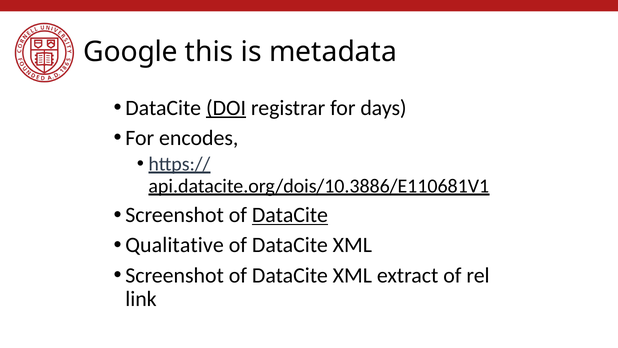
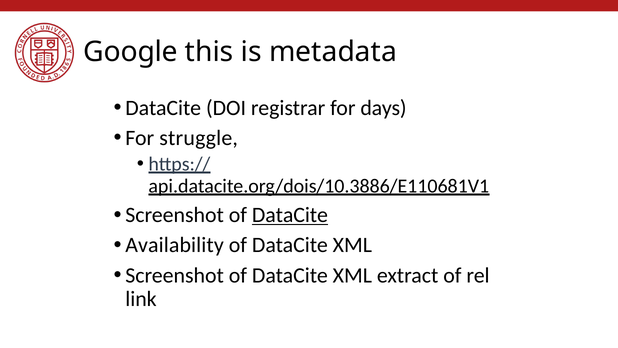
DOI underline: present -> none (226, 108)
encodes: encodes -> struggle (199, 138)
Qualitative: Qualitative -> Availability (175, 245)
